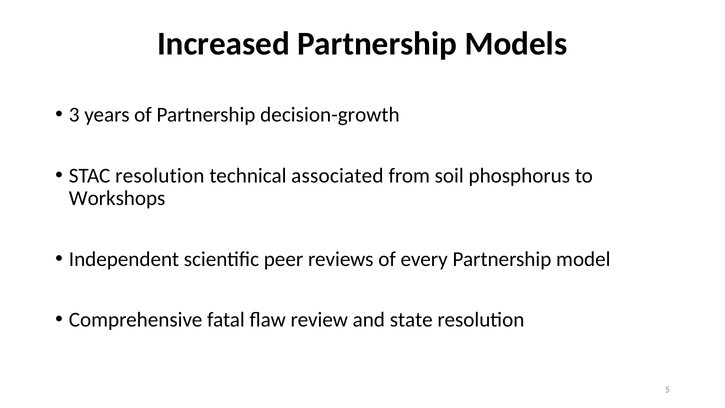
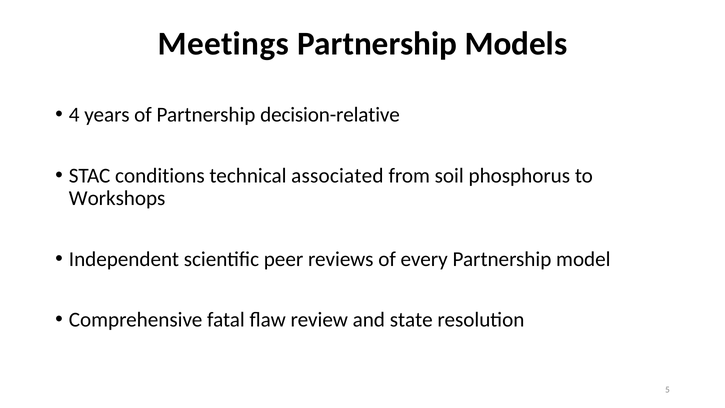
Increased: Increased -> Meetings (223, 44)
3: 3 -> 4 (74, 115)
decision-growth: decision-growth -> decision-relative (330, 115)
STAC resolution: resolution -> conditions (160, 175)
